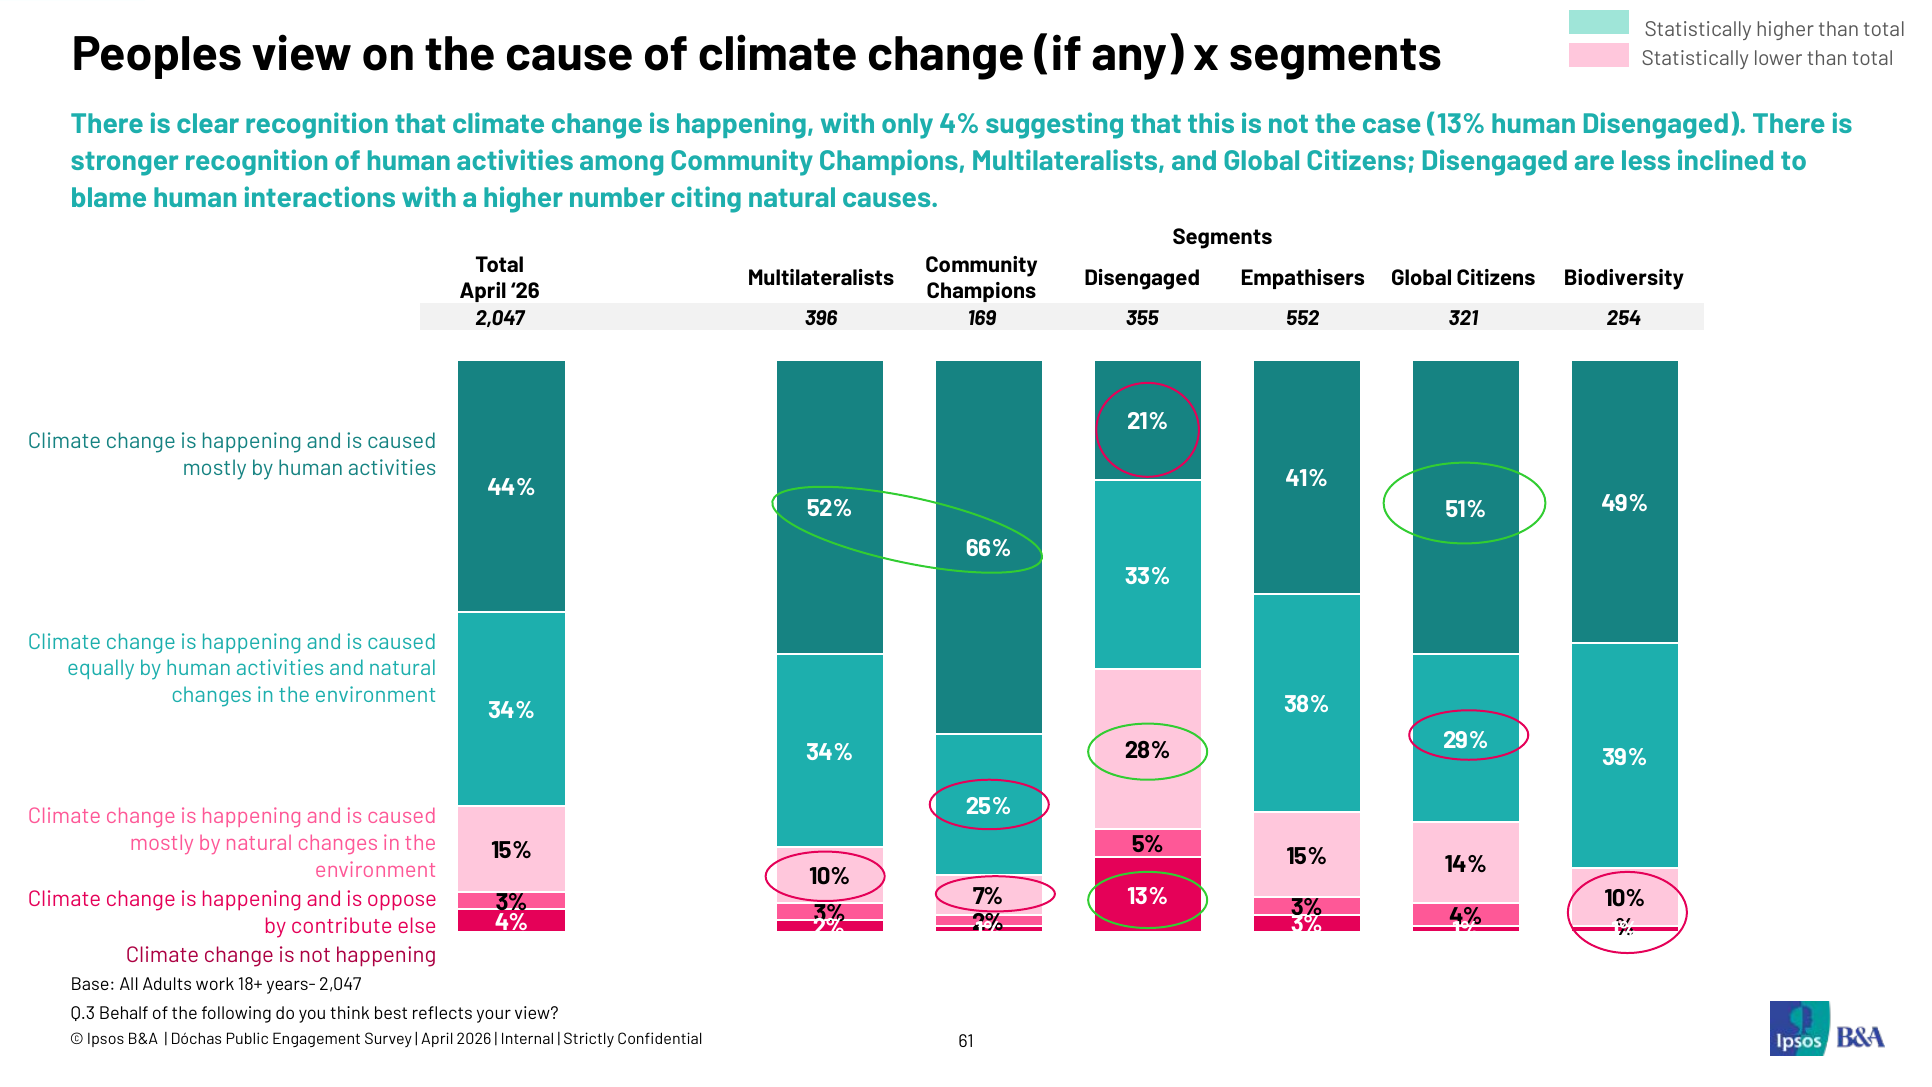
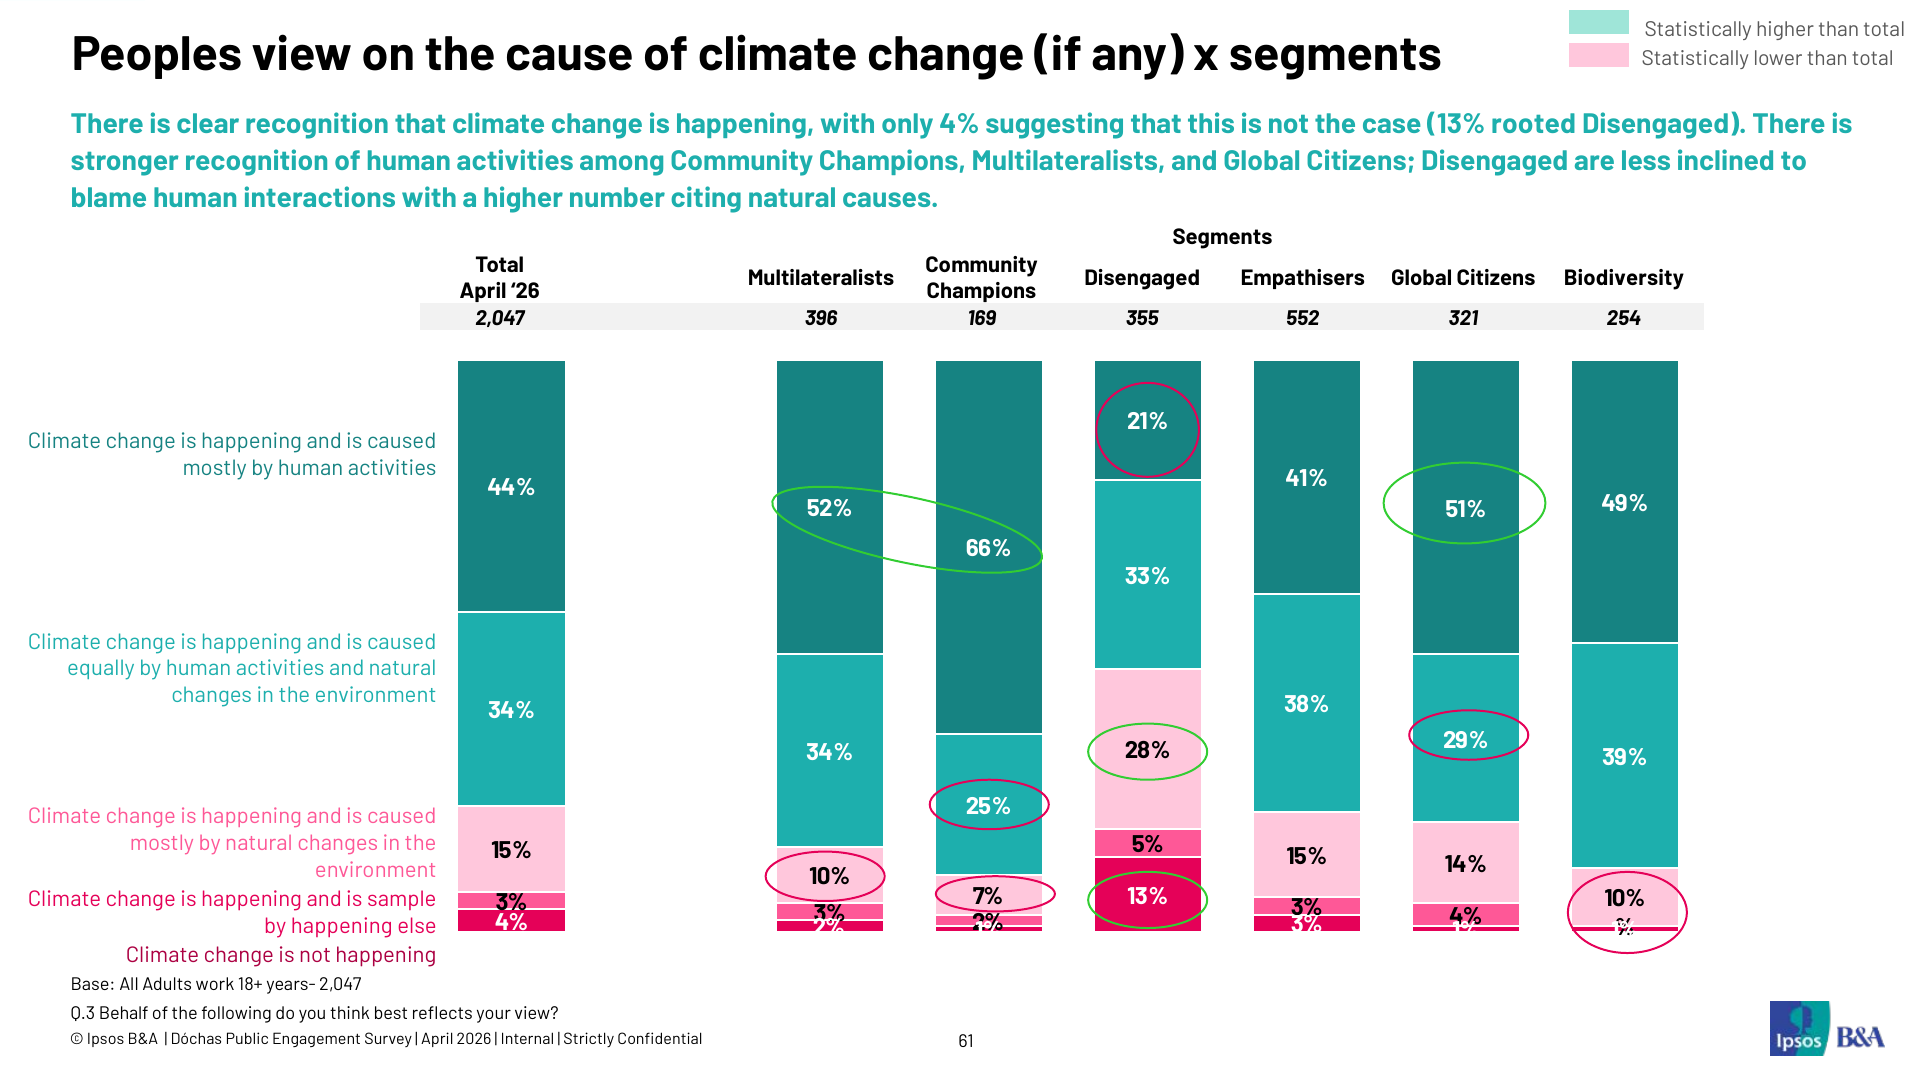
13% human: human -> rooted (1534, 124)
oppose: oppose -> sample (402, 899)
by contribute: contribute -> happening (342, 926)
